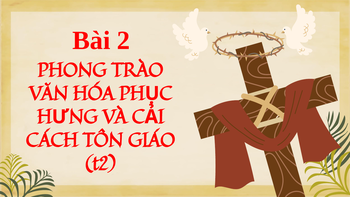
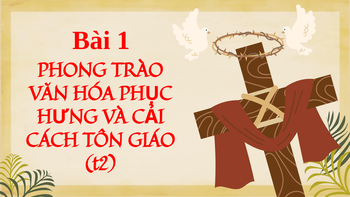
2: 2 -> 1 (123, 40)
